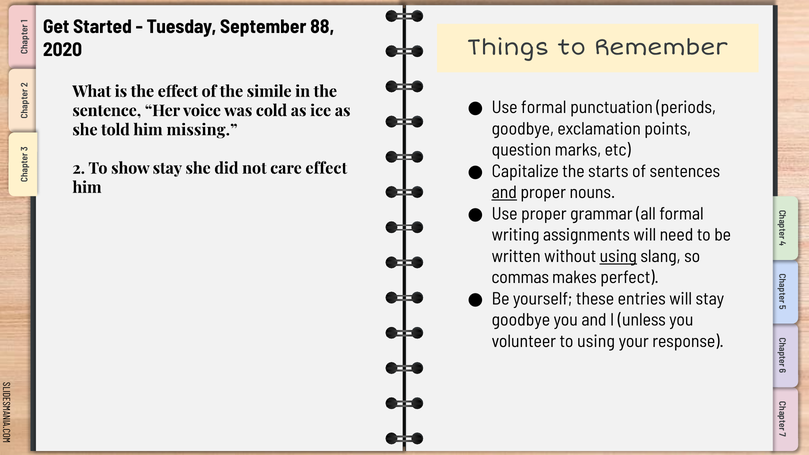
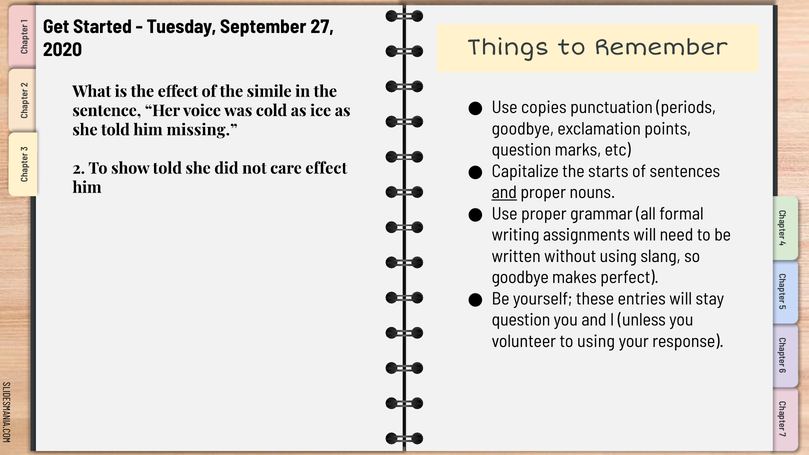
88: 88 -> 27 (322, 27)
Use formal: formal -> copies (544, 108)
show stay: stay -> told (167, 168)
using underline: present -> none (618, 256)
commas: commas -> goodbye (520, 278)
goodbye: goodbye -> question (521, 320)
